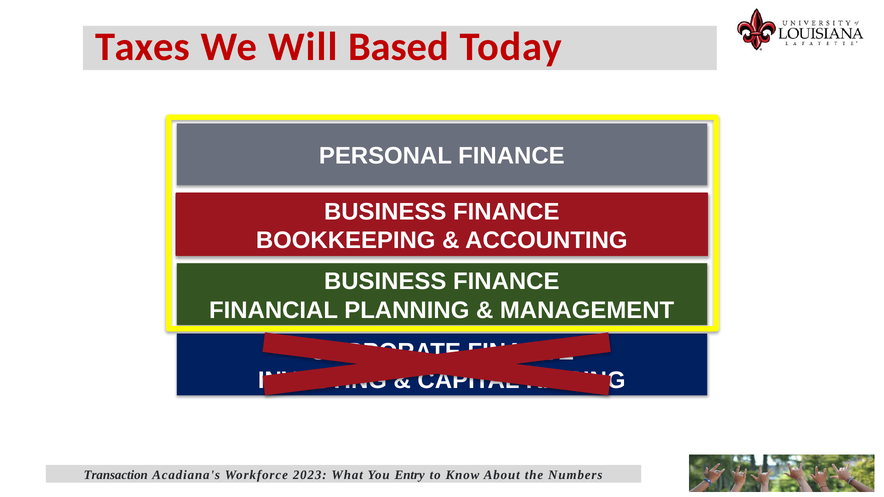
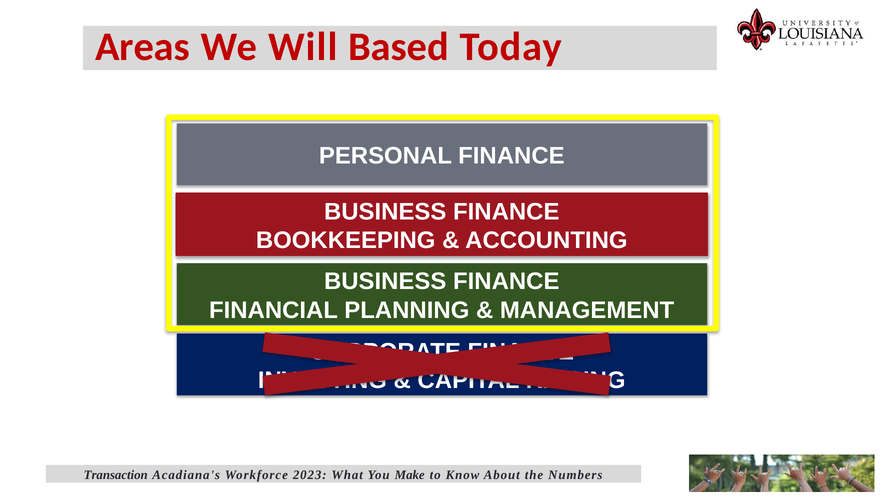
Taxes: Taxes -> Areas (142, 47)
Entry: Entry -> Make (410, 475)
